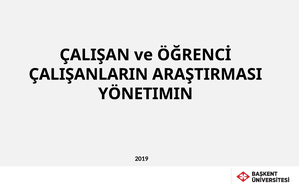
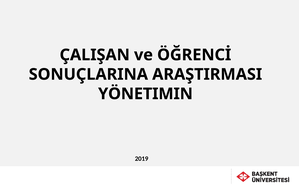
ÇALIŞANLARIN: ÇALIŞANLARIN -> SONUÇLARINA (88, 74)
